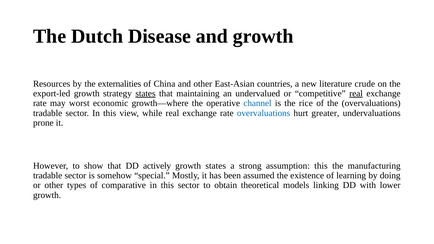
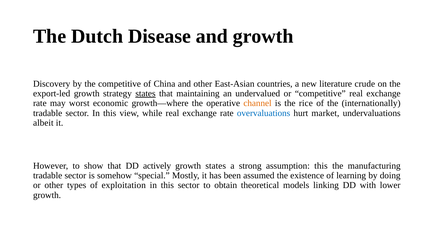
Resources: Resources -> Discovery (52, 84)
the externalities: externalities -> competitive (120, 84)
real underline: present -> none (356, 94)
channel colour: blue -> orange (258, 103)
the overvaluations: overvaluations -> internationally (371, 103)
greater: greater -> market (325, 113)
prone: prone -> albeit (43, 123)
comparative: comparative -> exploitation (124, 185)
